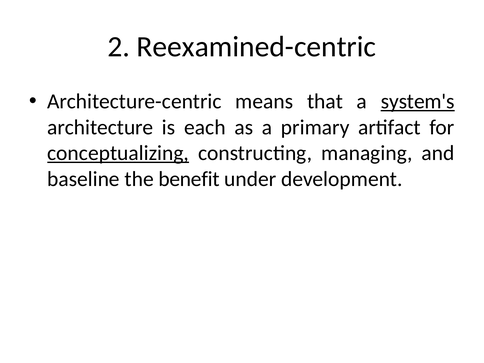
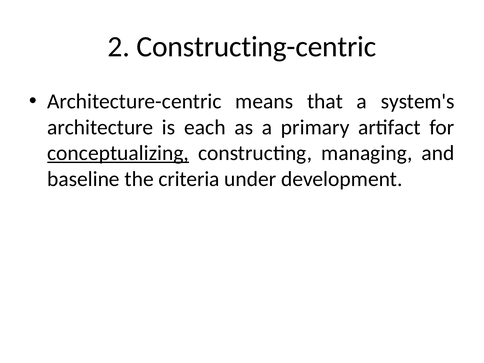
Reexamined-centric: Reexamined-centric -> Constructing-centric (256, 47)
system's underline: present -> none (418, 102)
benefit: benefit -> criteria (189, 179)
